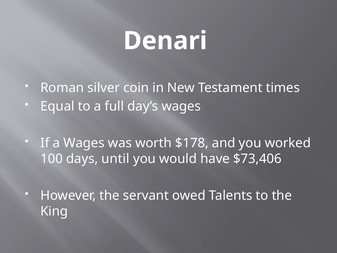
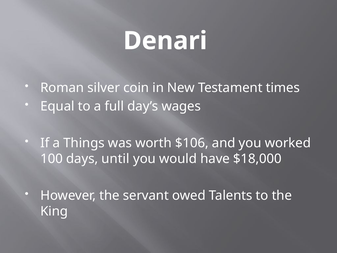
a Wages: Wages -> Things (84, 143)
$178: $178 -> $106 (192, 143)
$73,406: $73,406 -> $18,000 (257, 159)
